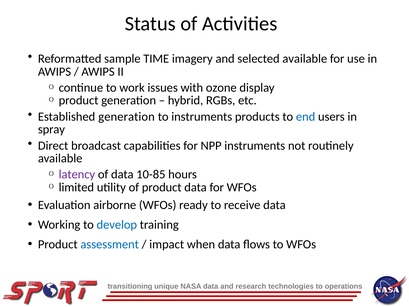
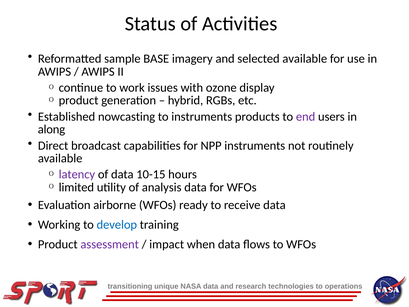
TIME: TIME -> BASE (156, 59)
Established generation: generation -> nowcasting (127, 117)
end colour: blue -> purple (306, 117)
spray: spray -> along (51, 129)
10-85: 10-85 -> 10-15 (151, 174)
of product: product -> analysis (162, 187)
assessment colour: blue -> purple (110, 244)
